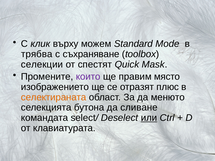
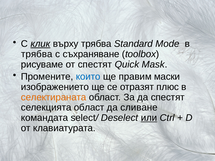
клик underline: none -> present (40, 44)
върху можем: можем -> трябва (96, 44)
селекции: селекции -> рисуваме (42, 64)
които colour: purple -> blue (88, 77)
място: място -> маски (167, 77)
да менюто: менюто -> спестят (168, 97)
селекцията бутона: бутона -> област (89, 108)
